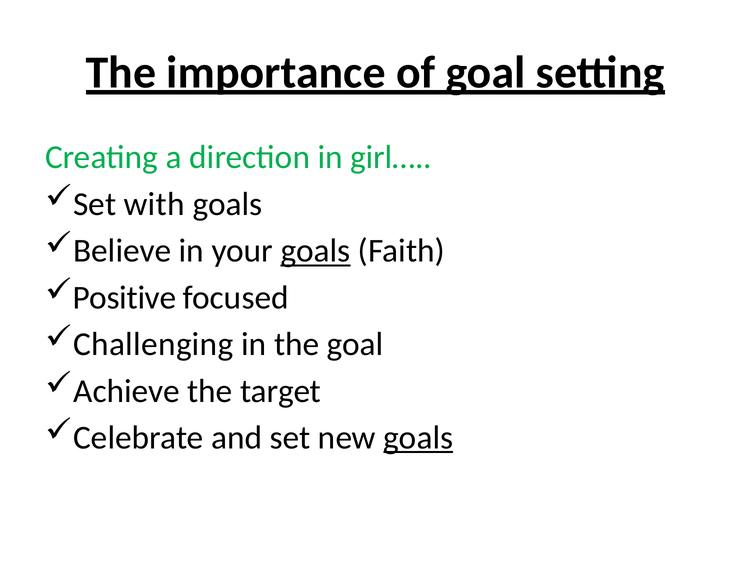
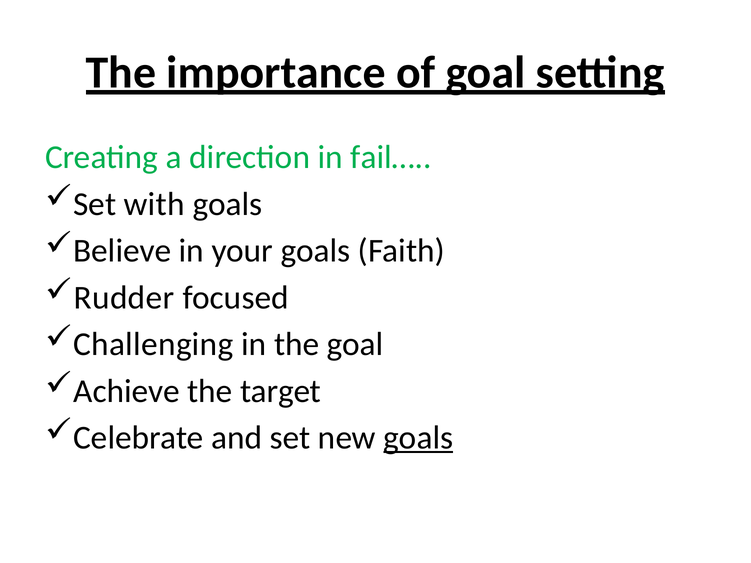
girl…: girl… -> fail… (391, 158)
goals underline: present -> none (315, 251)
Positive: Positive -> Rudder (124, 298)
